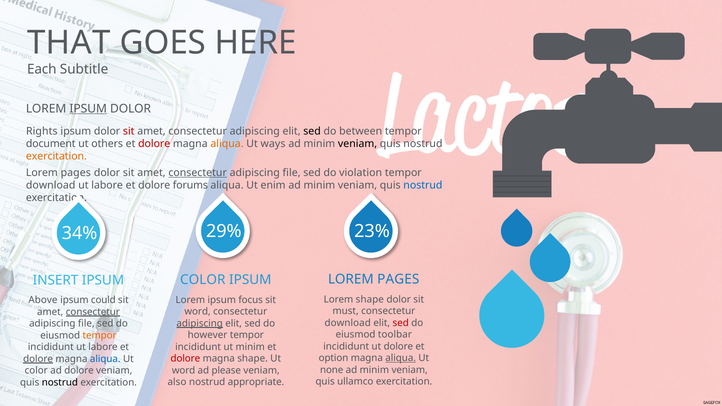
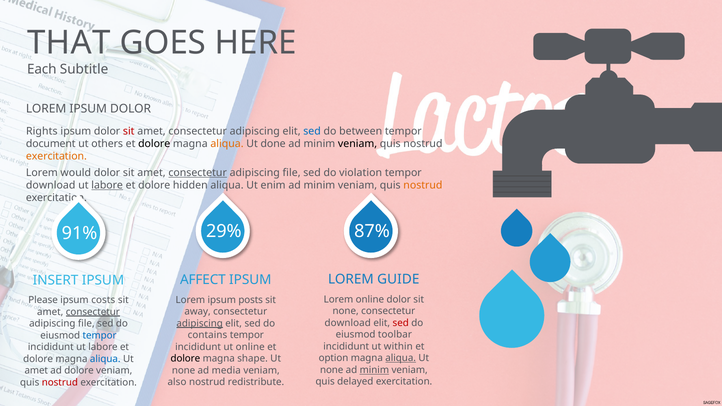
IPSUM underline: present -> none (88, 109)
sed colour: black -> blue (312, 131)
dolore colour: red -> black (154, 144)
ways: ways -> done (273, 144)
pages: pages -> would (76, 173)
labore underline: none -> present (107, 185)
forums: forums -> hidden (190, 185)
nostrud colour: blue -> orange (423, 185)
34%: 34% -> 91% (80, 233)
23%: 23% -> 87% (372, 231)
PAGES: PAGES -> GUIDE (398, 280)
COLOR: COLOR -> AFFECT (203, 280)
Lorem shape: shape -> online (370, 300)
focus: focus -> posts (251, 300)
Above: Above -> Please (43, 300)
could: could -> costs (103, 300)
must: must -> none (346, 311)
word: word -> away (198, 312)
however: however -> contains (207, 335)
tempor colour: orange -> blue (100, 335)
ut dolore: dolore -> within (398, 347)
ut minim: minim -> online (250, 347)
dolore colour: red -> black (185, 359)
dolore underline: present -> none (38, 359)
minim underline: none -> present (374, 370)
word: word -> none (184, 370)
please: please -> media (226, 370)
color: color -> amet (36, 371)
ullamco: ullamco -> delayed (355, 382)
appropriate: appropriate -> redistribute (256, 382)
nostrud colour: black -> red (60, 382)
